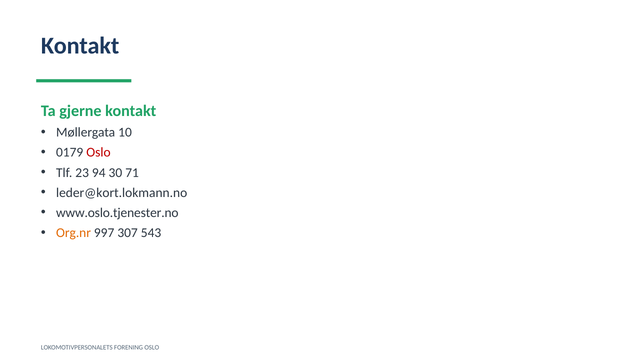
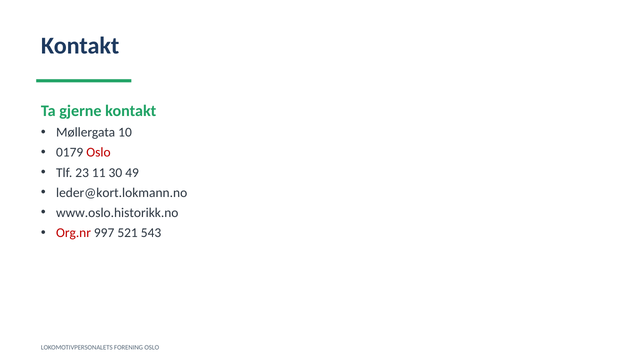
94: 94 -> 11 (99, 173)
71: 71 -> 49 (132, 173)
www.oslo.tjenester.no: www.oslo.tjenester.no -> www.oslo.historikk.no (117, 213)
Org.nr colour: orange -> red (74, 233)
307: 307 -> 521 (128, 233)
